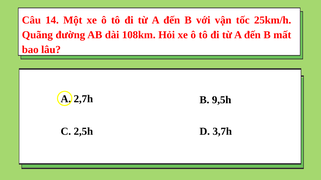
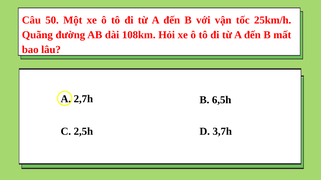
14: 14 -> 50 (52, 20)
9,5h: 9,5h -> 6,5h (222, 100)
